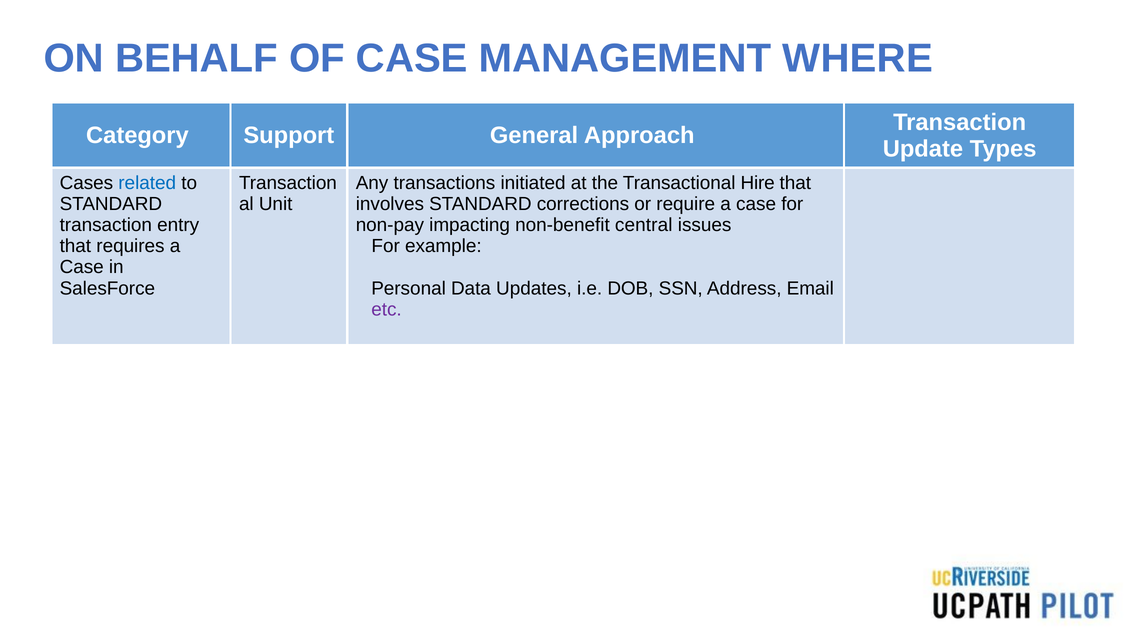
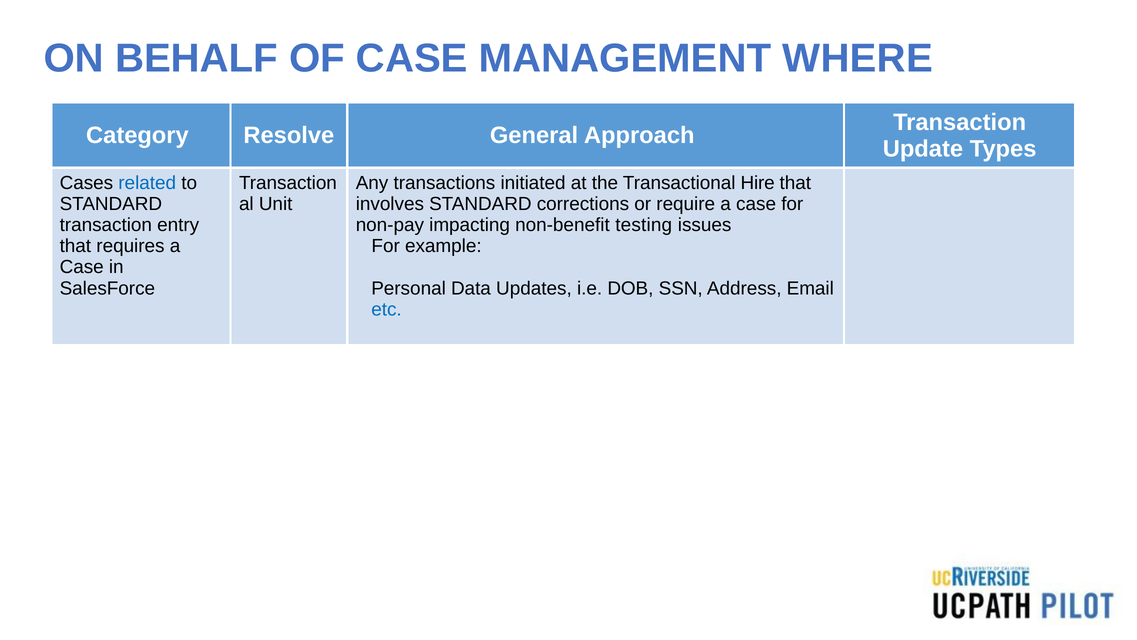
Support: Support -> Resolve (289, 135)
central: central -> testing (644, 225)
etc colour: purple -> blue (387, 309)
